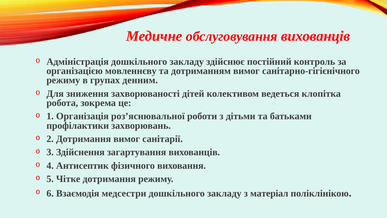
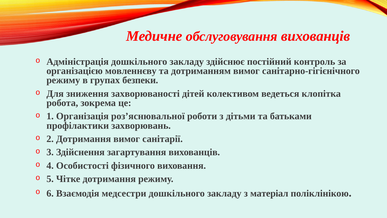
денним: денним -> безпеки (140, 80)
Антисептик: Антисептик -> Особистості (82, 165)
